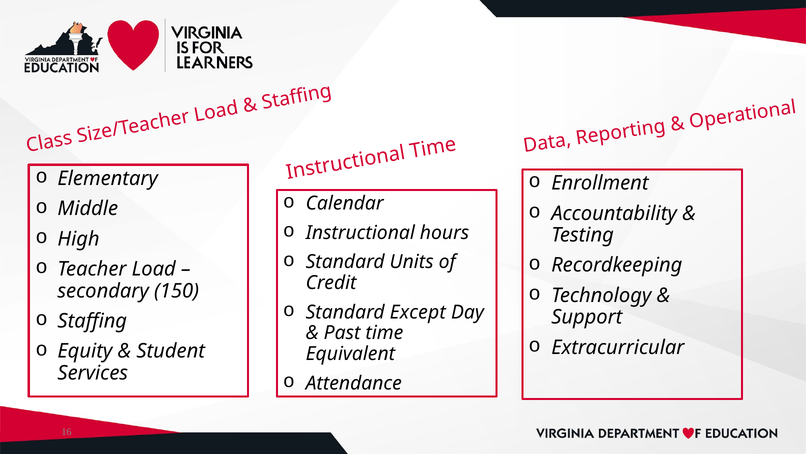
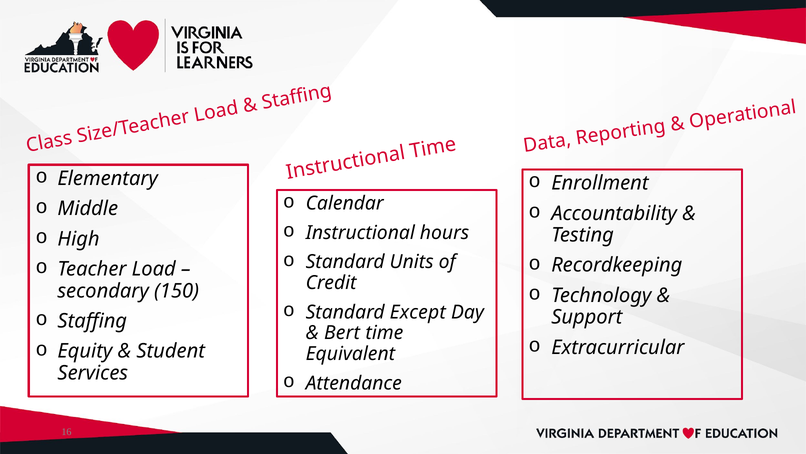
Past: Past -> Bert (342, 333)
